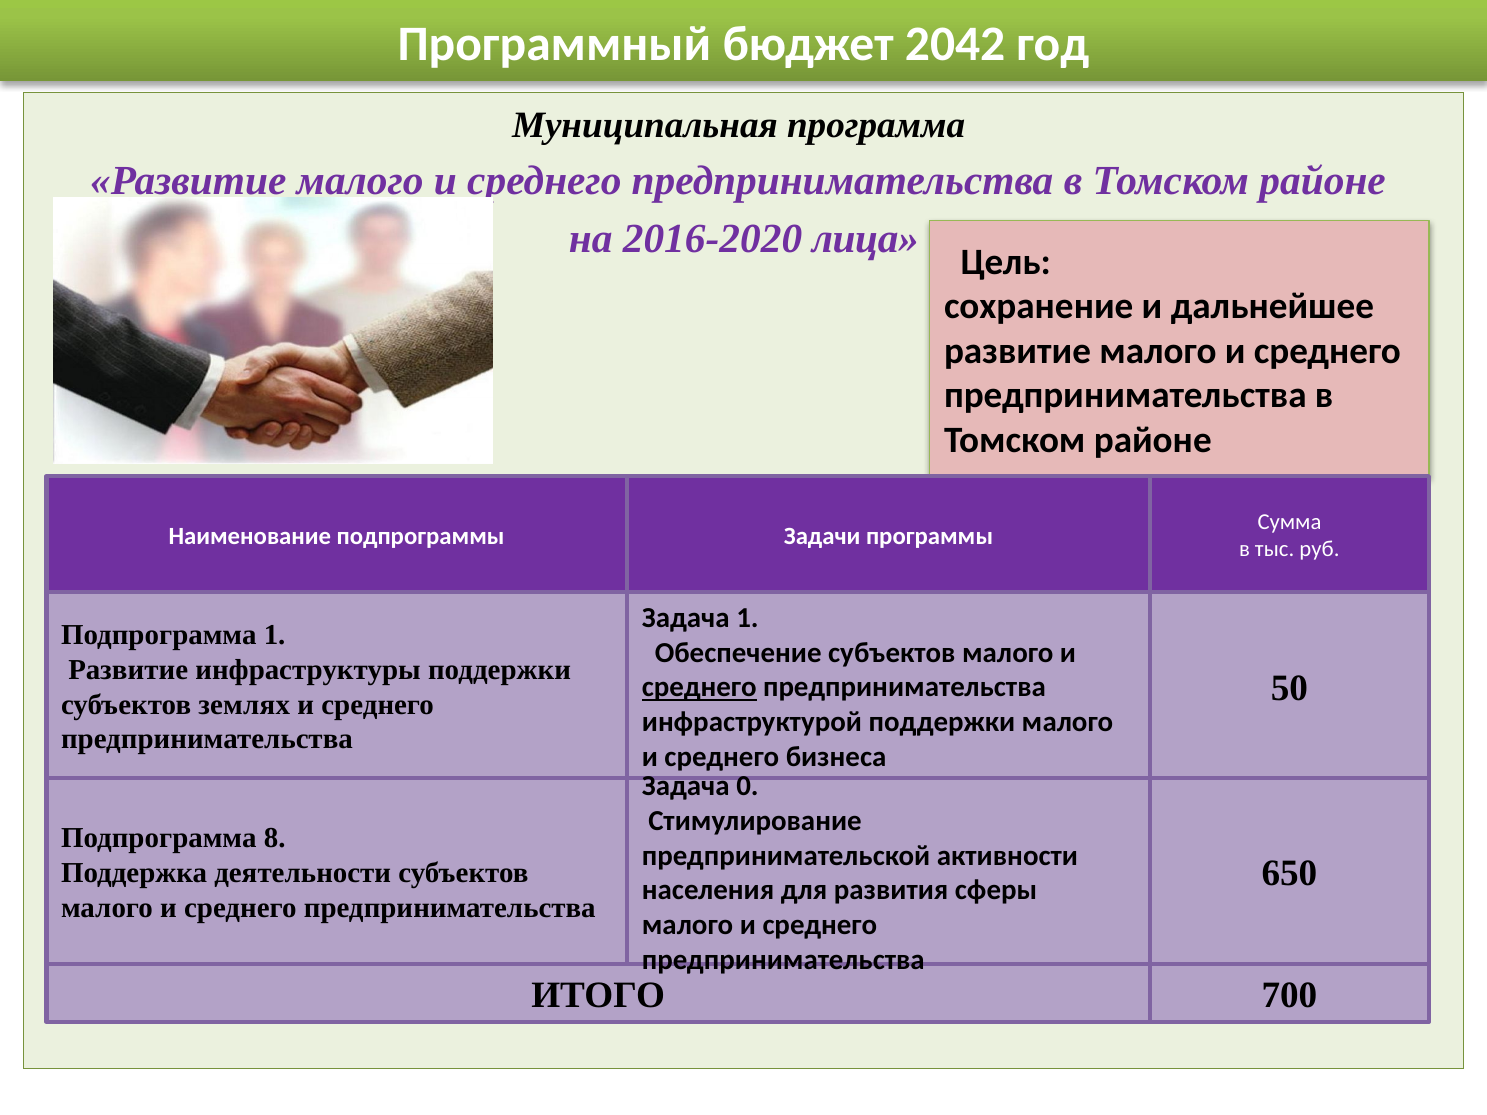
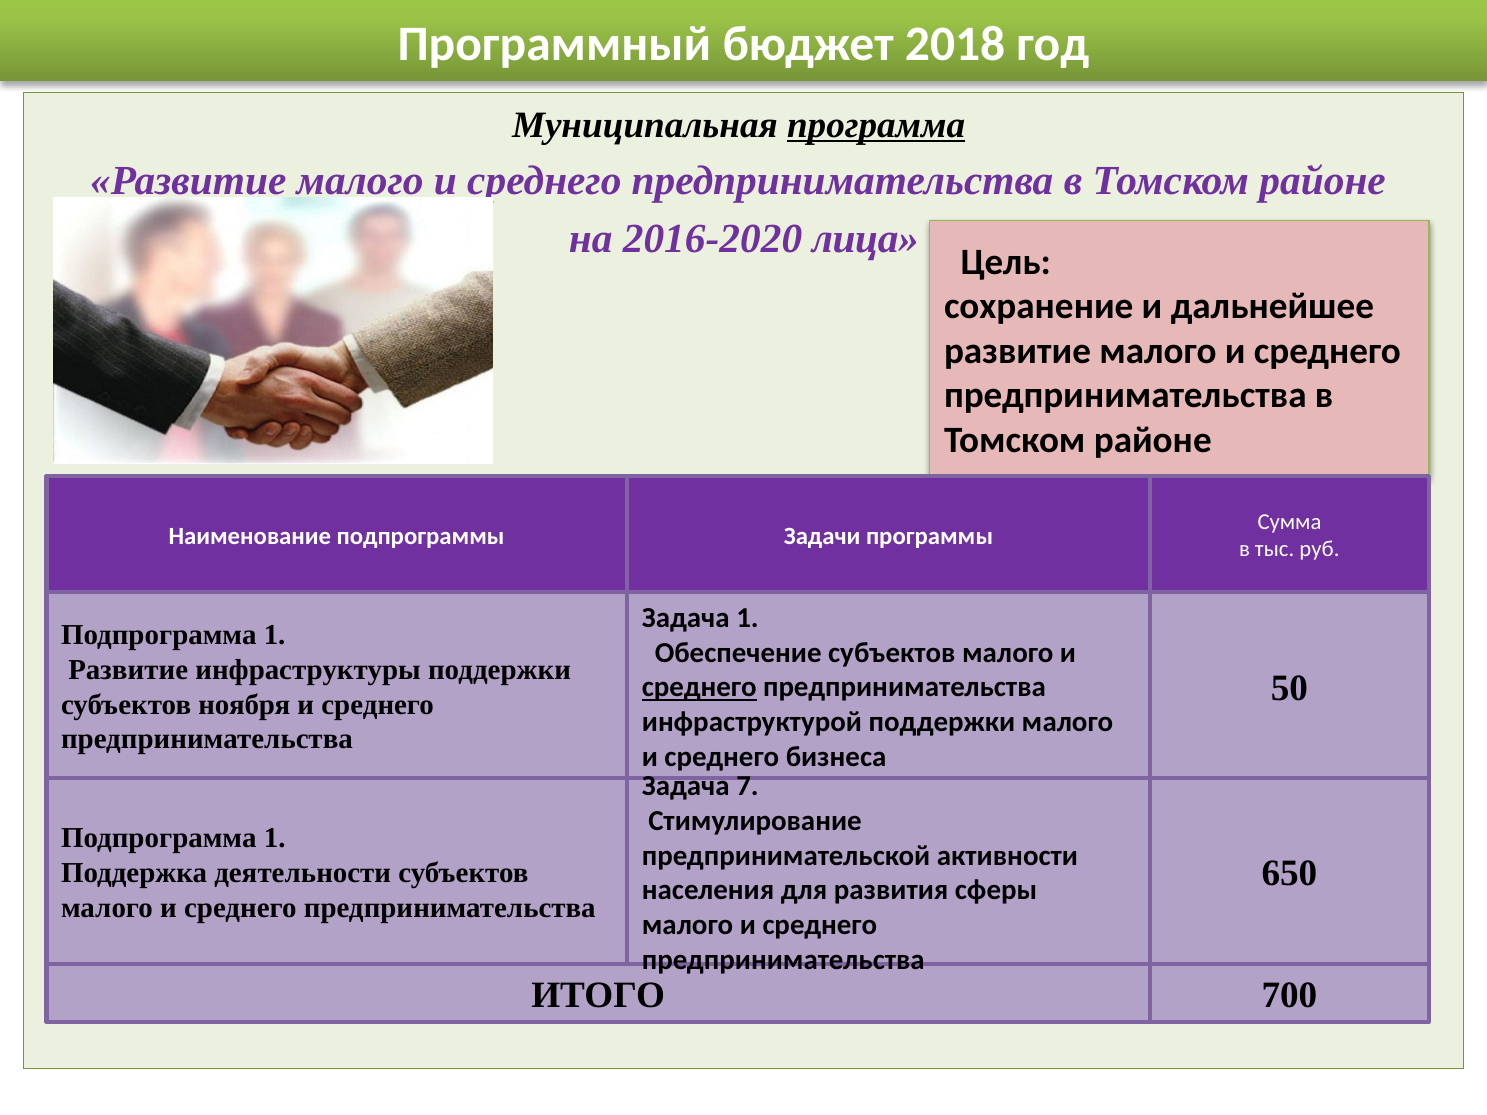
2042: 2042 -> 2018 (955, 44)
программа underline: none -> present (876, 125)
землях: землях -> ноября (244, 705)
0: 0 -> 7 (747, 786)
8: 8 -> 1 (275, 839)
